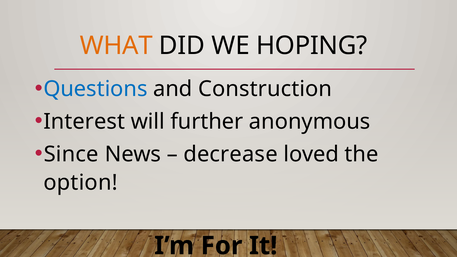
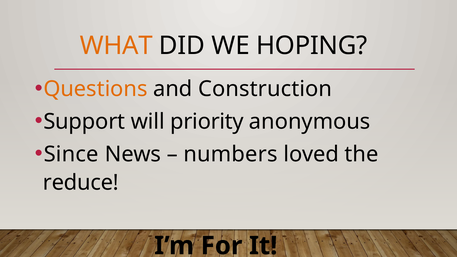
Questions colour: blue -> orange (95, 89)
Interest: Interest -> Support (84, 122)
further: further -> priority (207, 122)
decrease: decrease -> numbers (231, 154)
option: option -> reduce (81, 183)
